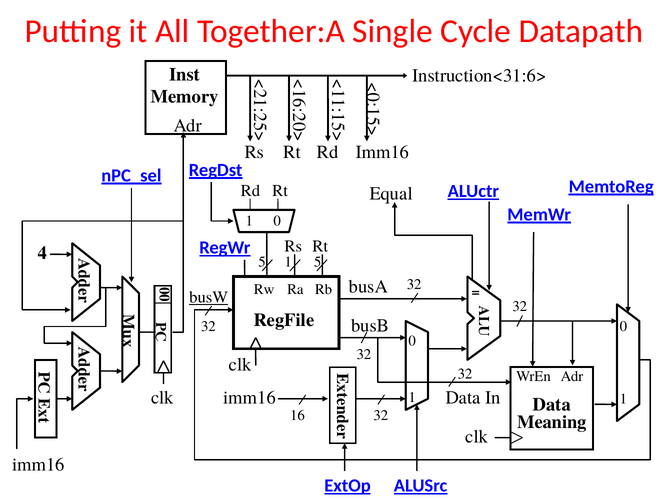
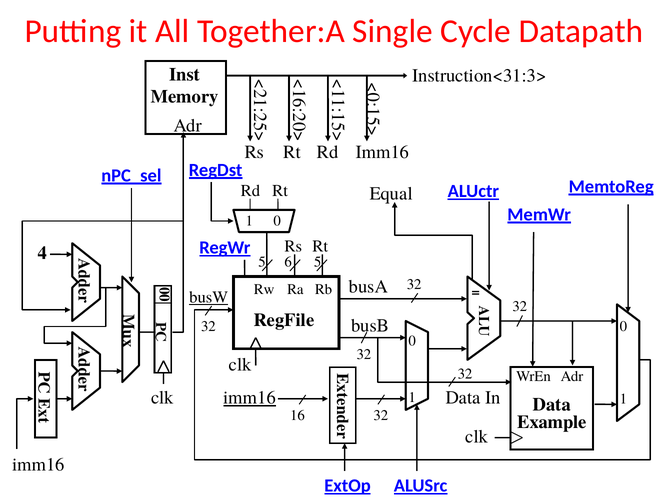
Instruction<31:6>: Instruction<31:6> -> Instruction<31:3> (479, 76)
5 1: 1 -> 6 (288, 262)
imm16 underline: none -> present (250, 398)
Meaning: Meaning -> Example (552, 422)
